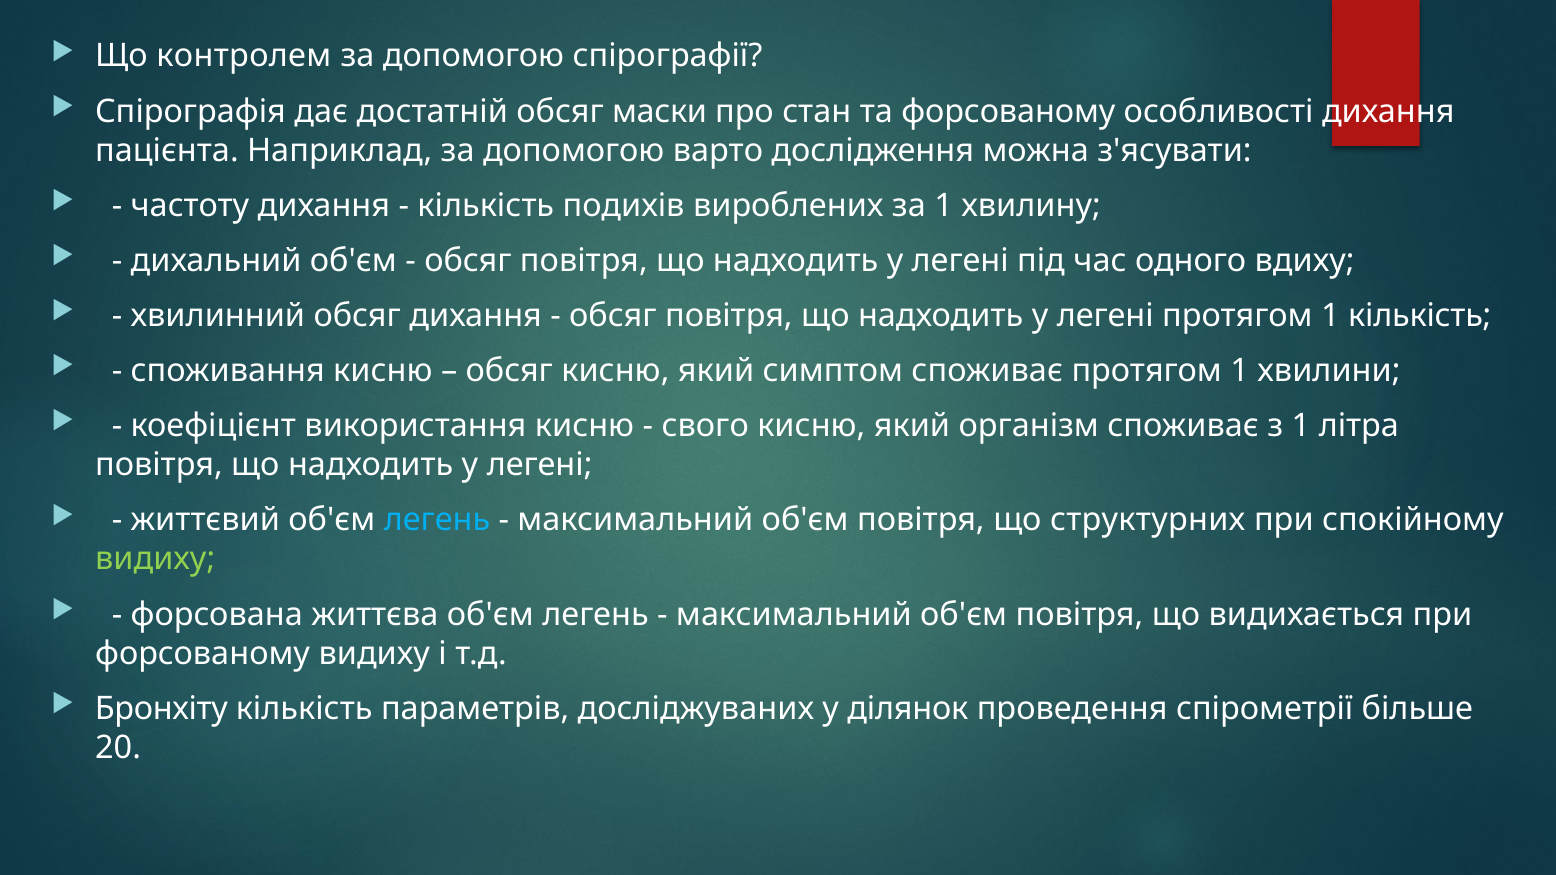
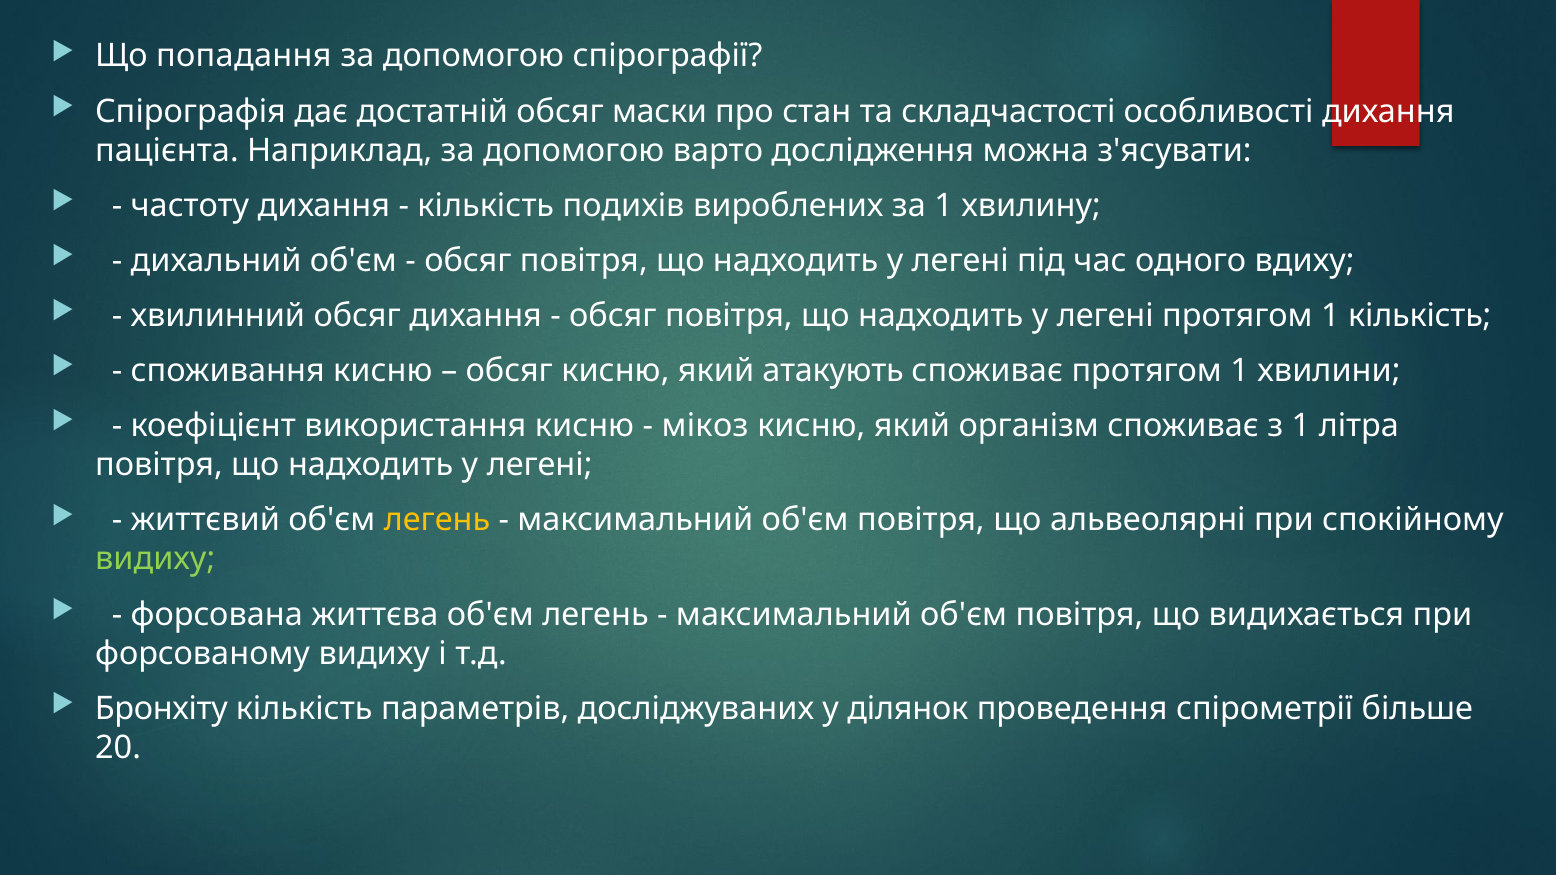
контролем: контролем -> попадання (244, 56)
та форсованому: форсованому -> складчастості (1008, 111)
симптом: симптом -> атакують (833, 371)
свого: свого -> мікоз (705, 426)
легень colour: light blue -> yellow (437, 520)
структурних: структурних -> альвеолярні (1148, 520)
